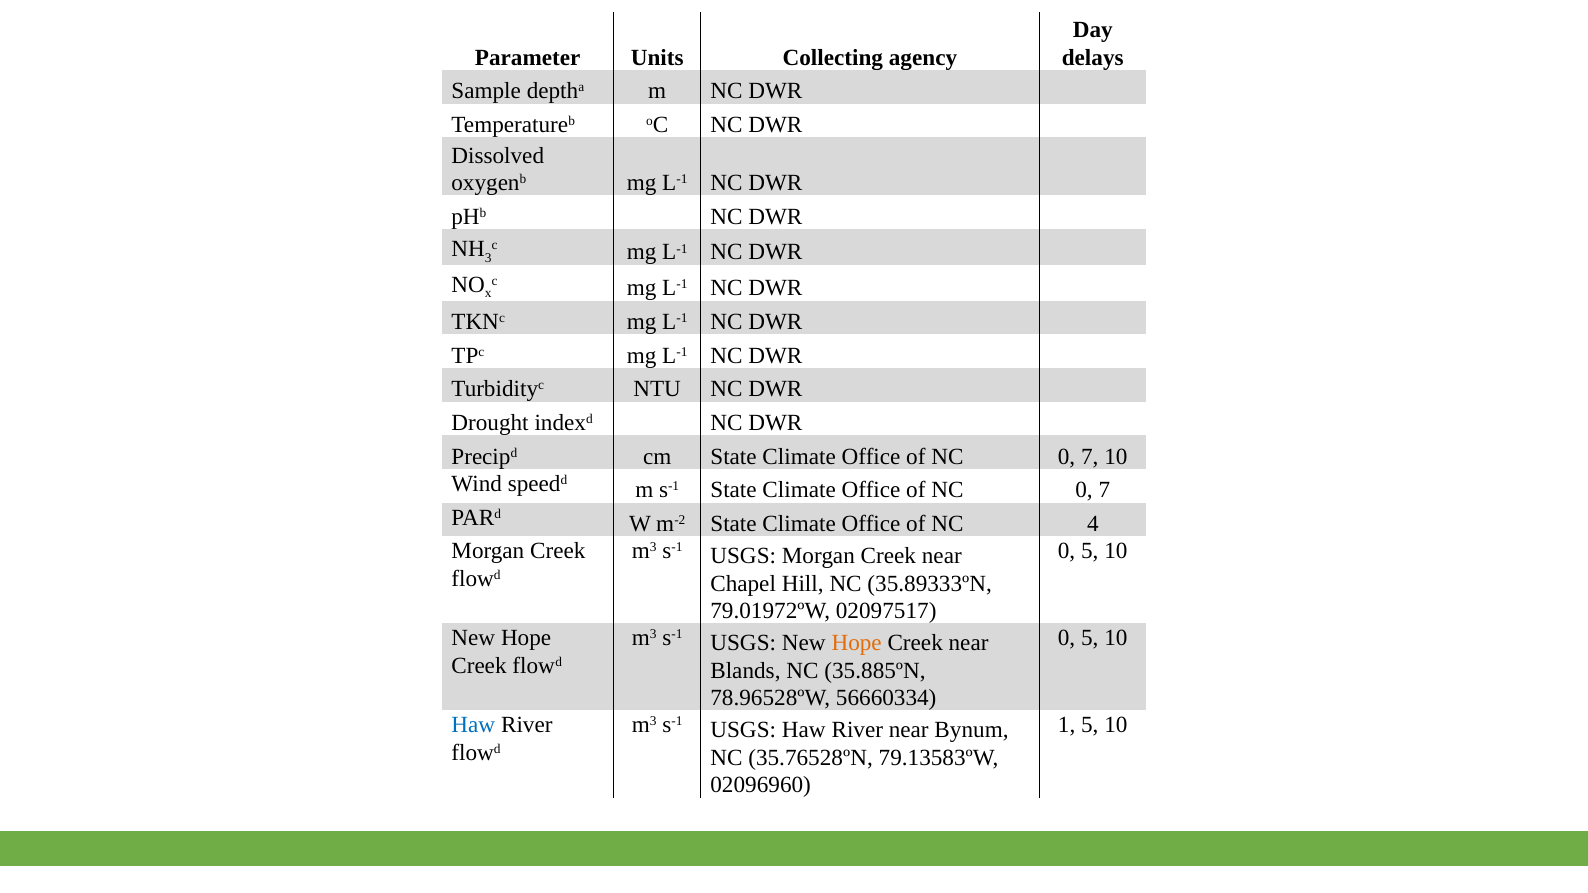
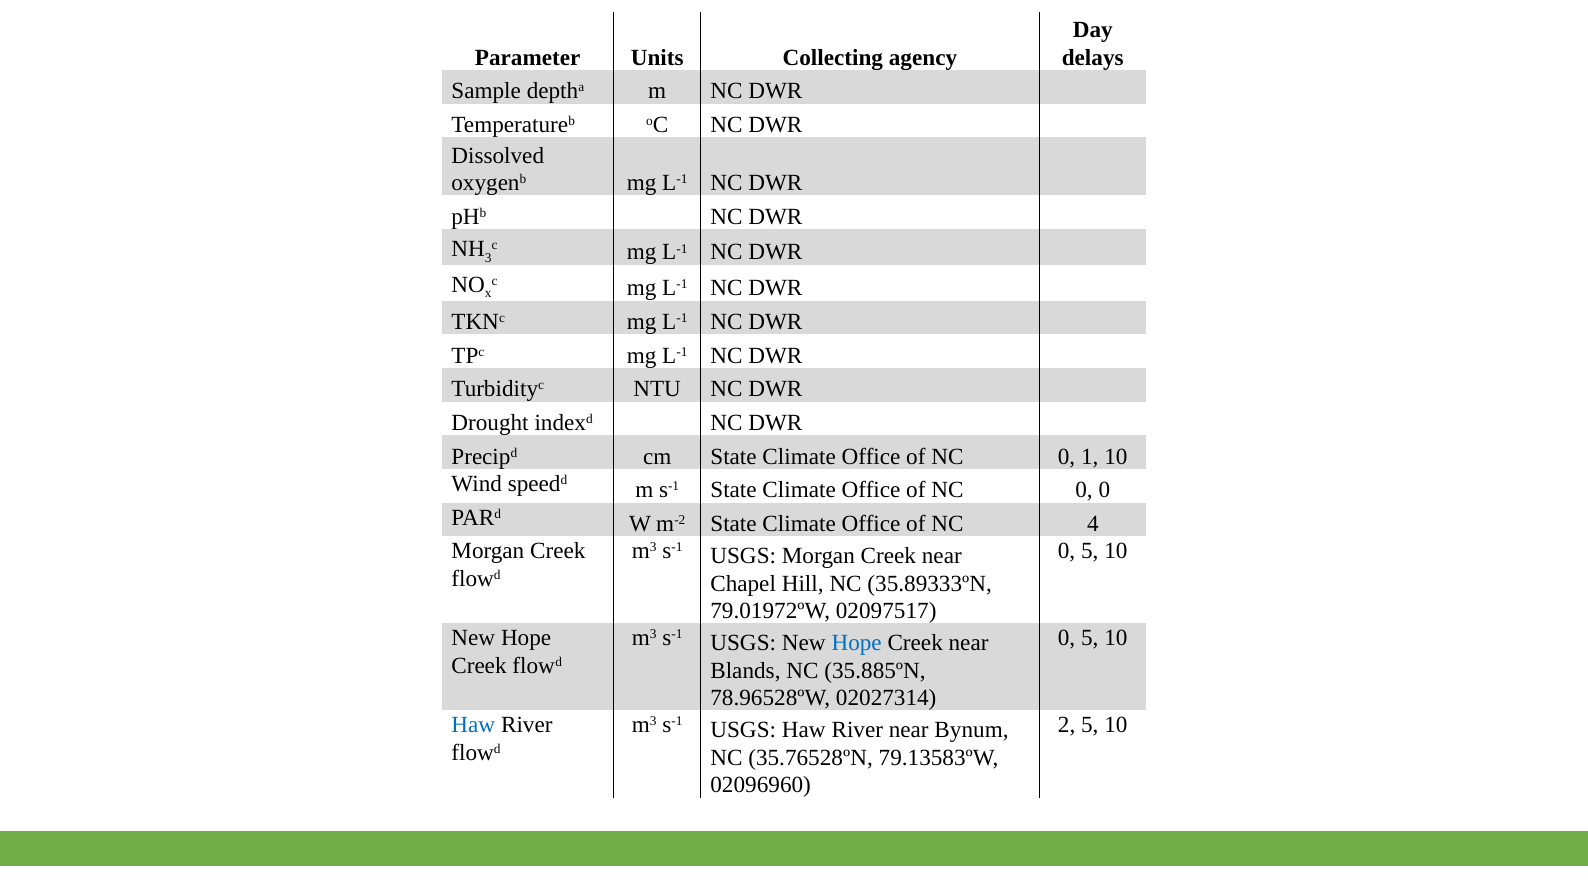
7: 7 -> 1 (1090, 457)
7: 7 -> 0 (1104, 490)
Hope colour: orange -> blue (857, 643)
56660334: 56660334 -> 02027314 (886, 698)
1: 1 -> 2 (1067, 725)
